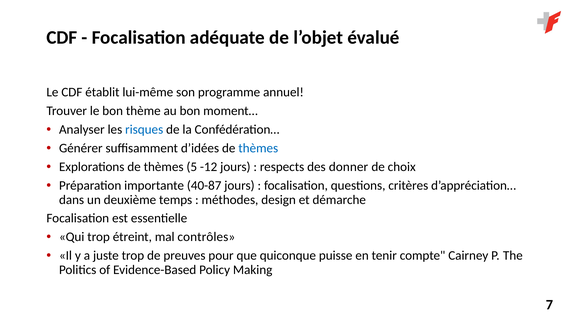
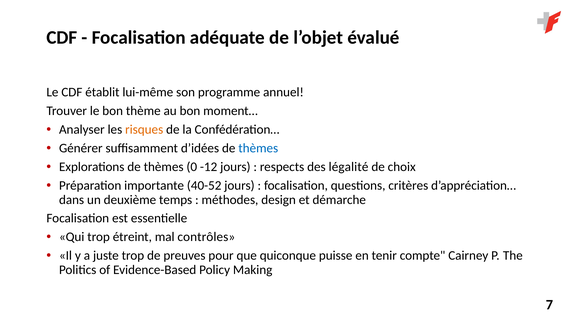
risques colour: blue -> orange (144, 129)
5: 5 -> 0 (192, 167)
donner: donner -> légalité (349, 167)
40-87: 40-87 -> 40-52 (204, 185)
